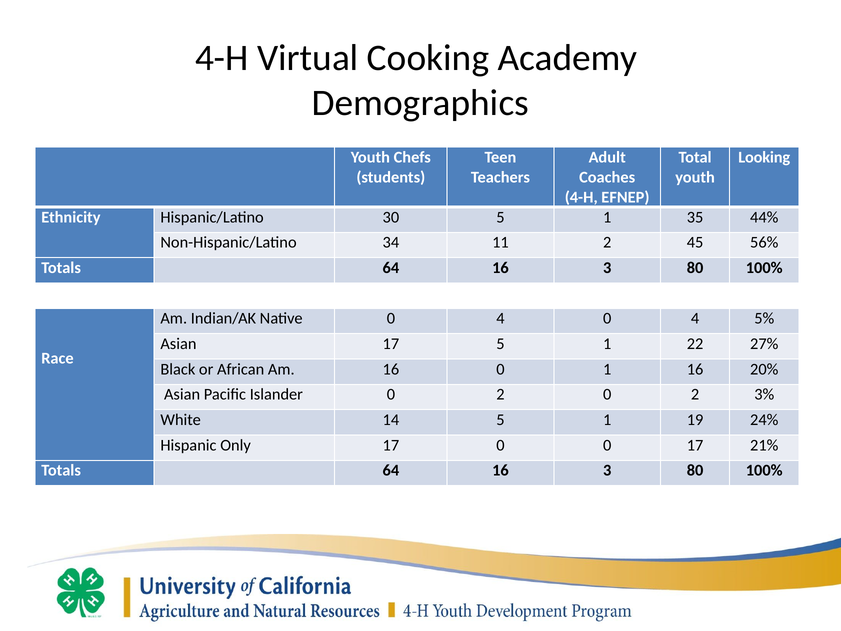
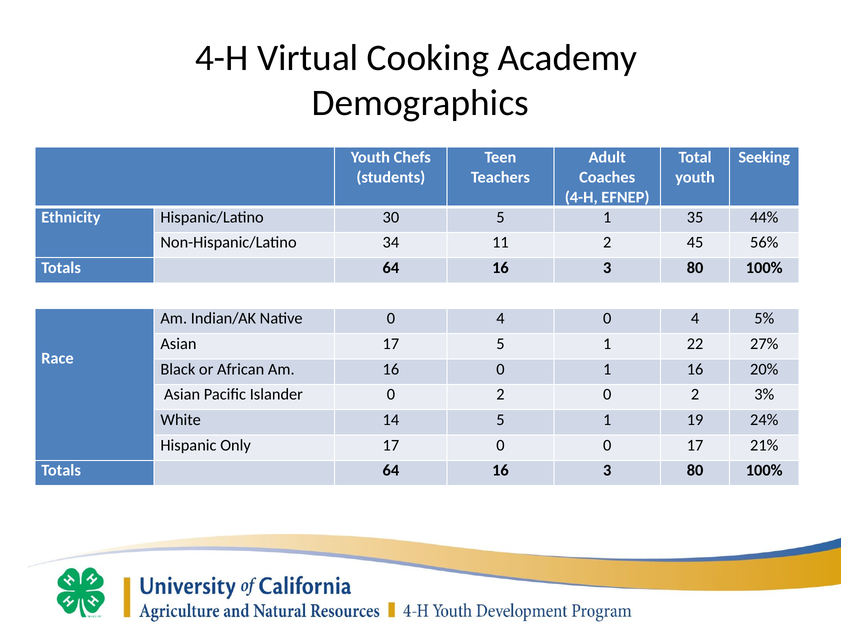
Looking: Looking -> Seeking (764, 157)
